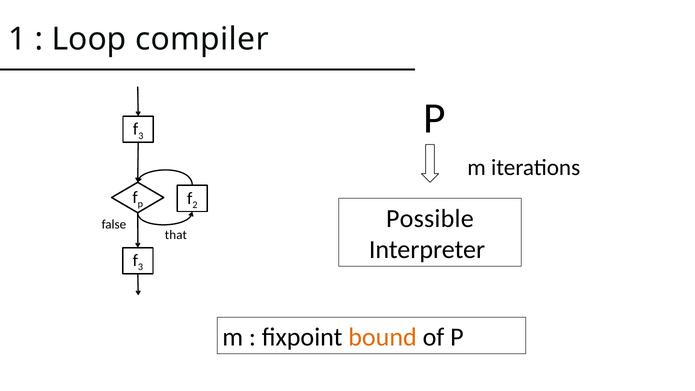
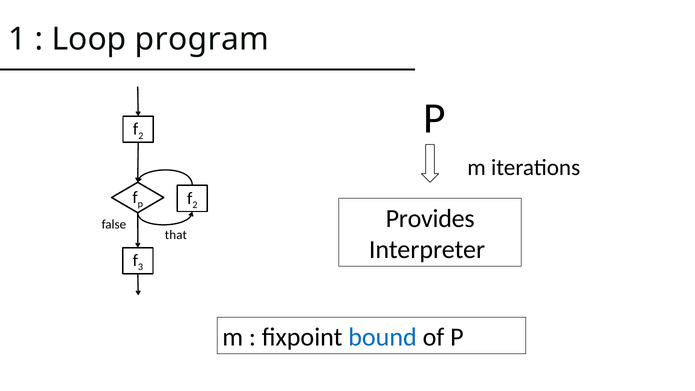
compiler: compiler -> program (202, 39)
3: 3 -> 2 (141, 136)
Possible: Possible -> Provides (430, 218)
bound colour: orange -> blue (383, 337)
